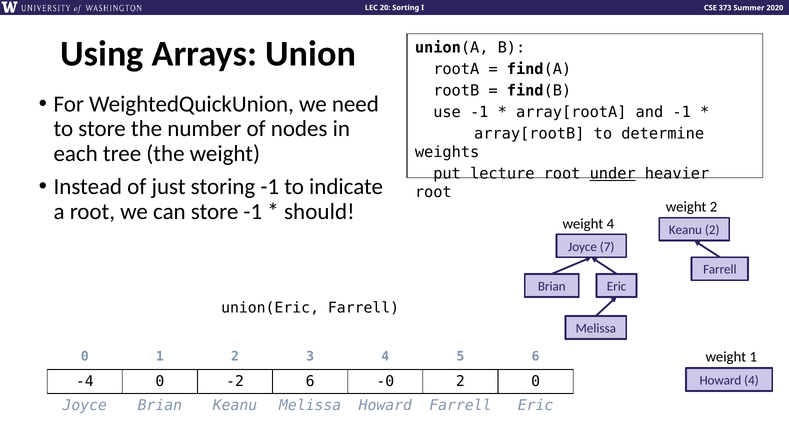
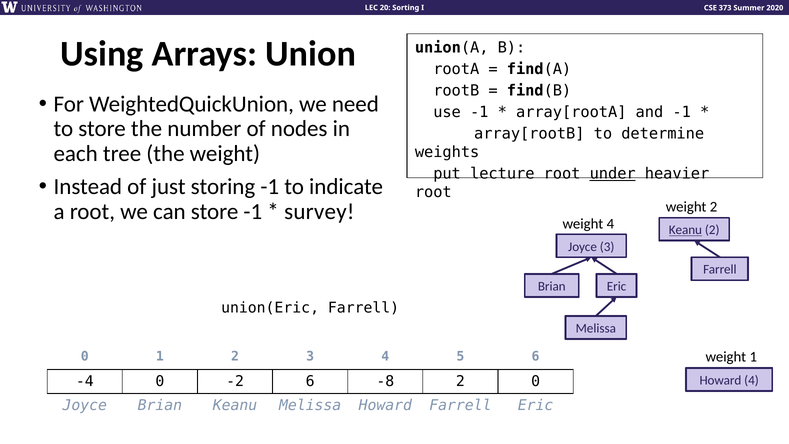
should: should -> survey (319, 211)
Keanu underline: none -> present (685, 230)
Joyce 7: 7 -> 3 (607, 247)
-0: -0 -> -8 (385, 381)
